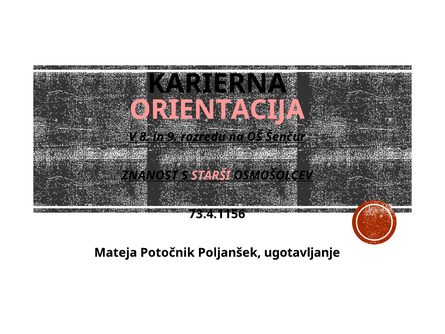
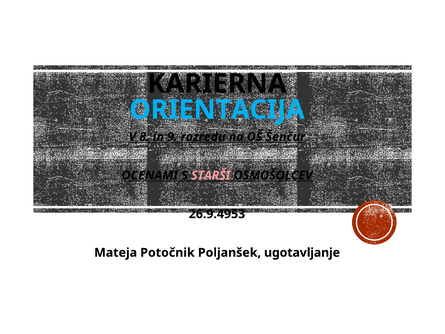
ORIENTACIJA colour: pink -> light blue (217, 110)
ZNANOST: ZNANOST -> OCENAMI (150, 175)
73.4.1156: 73.4.1156 -> 26.9.4953 (217, 214)
